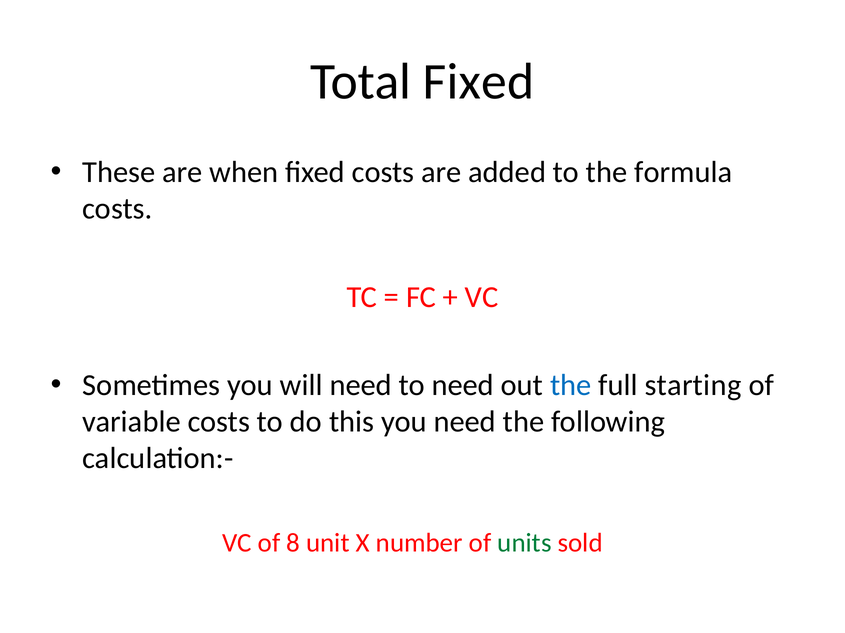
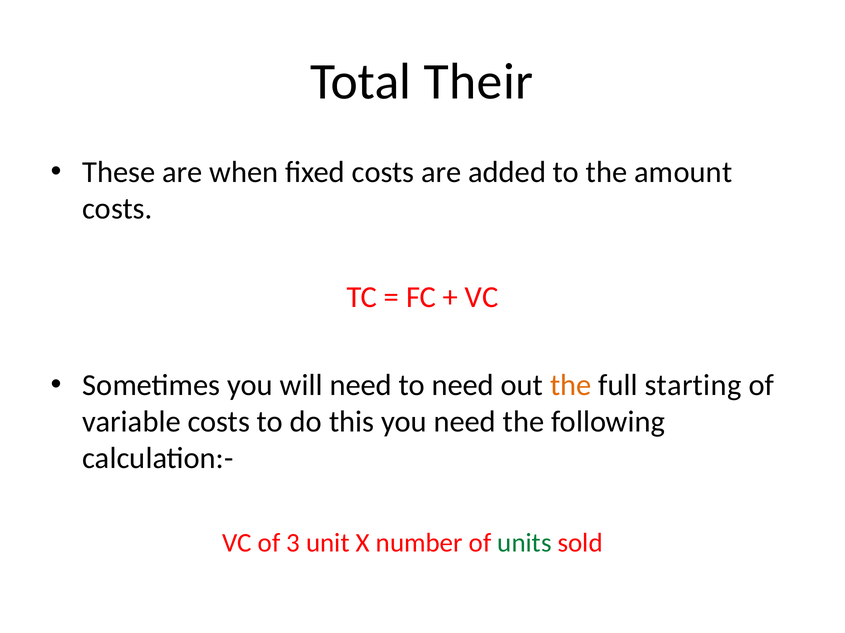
Total Fixed: Fixed -> Their (478, 82)
formula: formula -> amount (683, 173)
the colour: blue -> orange (571, 386)
8: 8 -> 3 (293, 544)
